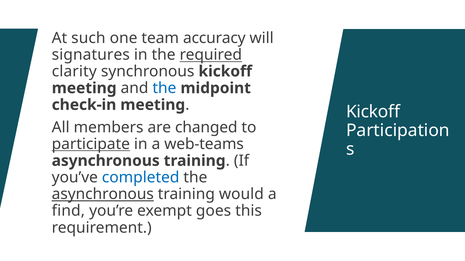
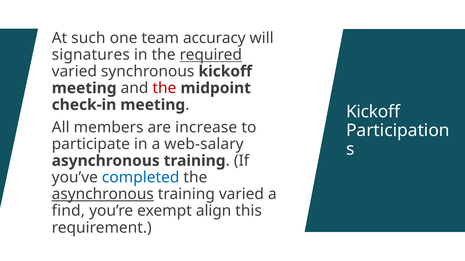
clarity: clarity -> varied (74, 72)
the colour: blue -> red (164, 88)
changed: changed -> increase (206, 128)
participate underline: present -> none (91, 144)
web-teams: web-teams -> web-salary (204, 144)
training would: would -> varied (241, 195)
goes: goes -> align (214, 211)
